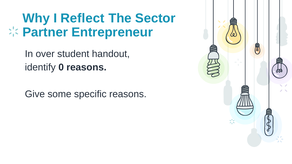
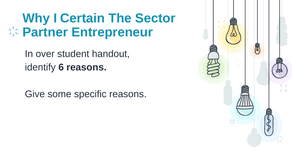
Reflect: Reflect -> Certain (83, 18)
0: 0 -> 6 (61, 67)
